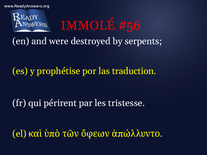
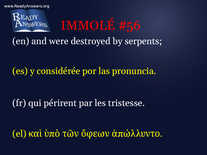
prophétise: prophétise -> considérée (58, 71)
traduction: traduction -> pronuncia (134, 71)
